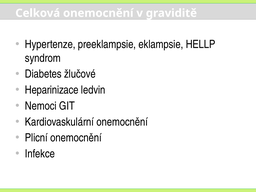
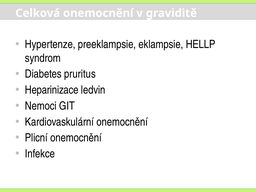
žlučové: žlučové -> pruritus (80, 74)
